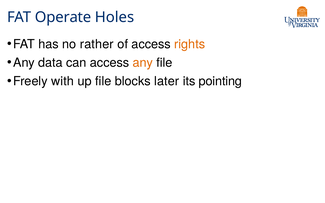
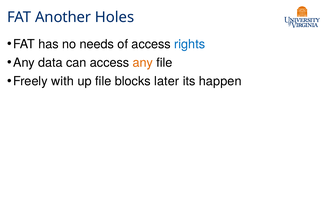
Operate: Operate -> Another (63, 17)
rather: rather -> needs (97, 44)
rights colour: orange -> blue (190, 44)
pointing: pointing -> happen (220, 81)
